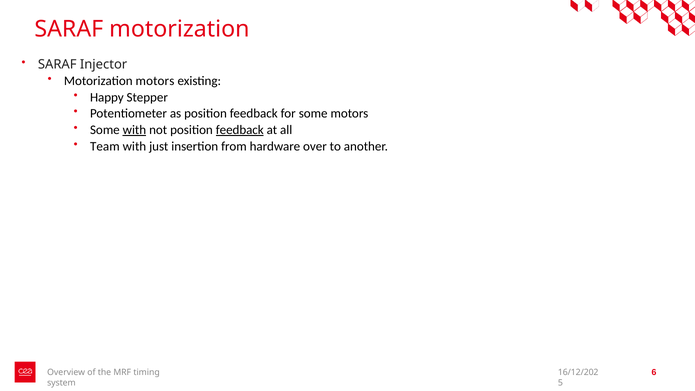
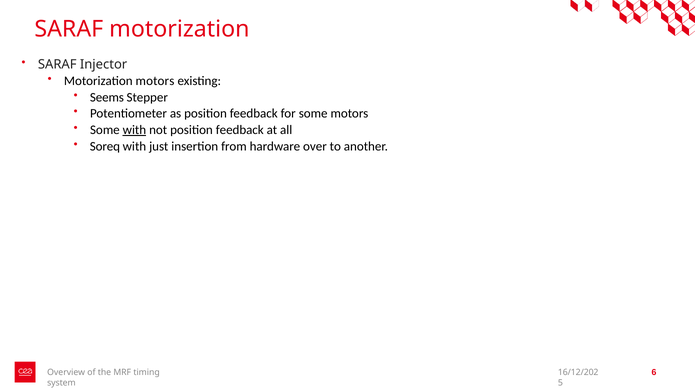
Happy: Happy -> Seems (107, 97)
feedback underline: present -> none (240, 130)
Team: Team -> Soreq (105, 146)
